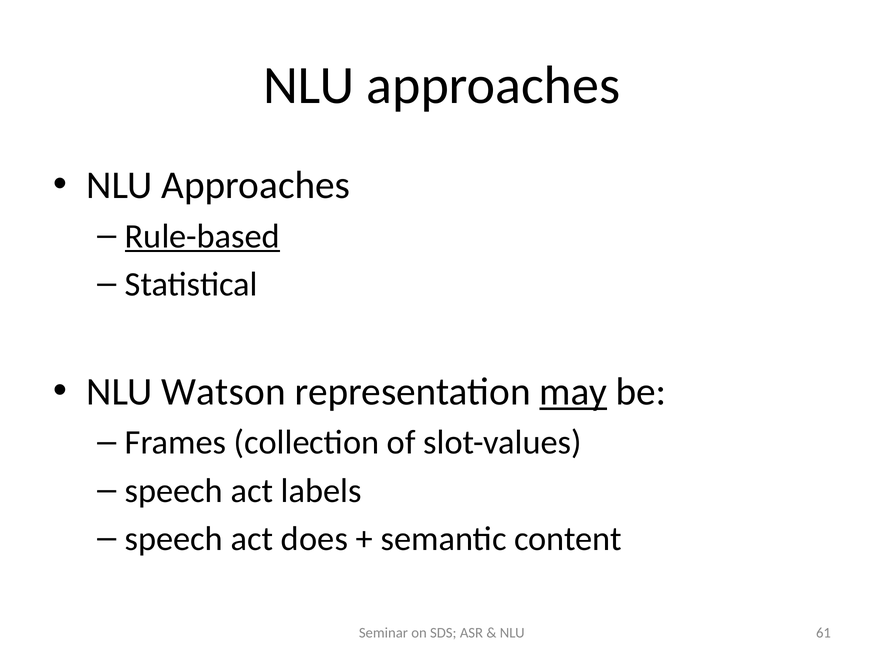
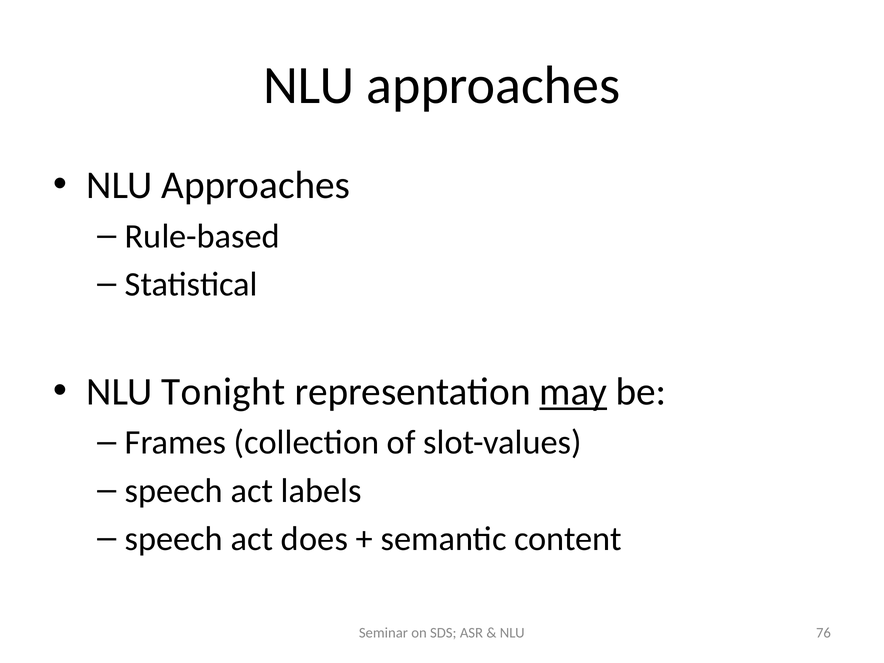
Rule-based underline: present -> none (202, 236)
Watson: Watson -> Tonight (223, 392)
61: 61 -> 76 (823, 633)
